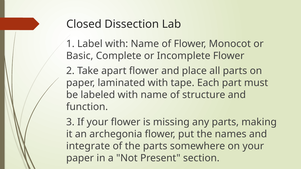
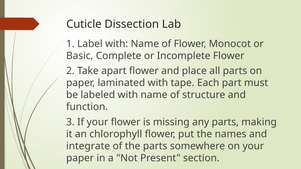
Closed: Closed -> Cuticle (84, 24)
archegonia: archegonia -> chlorophyll (116, 134)
